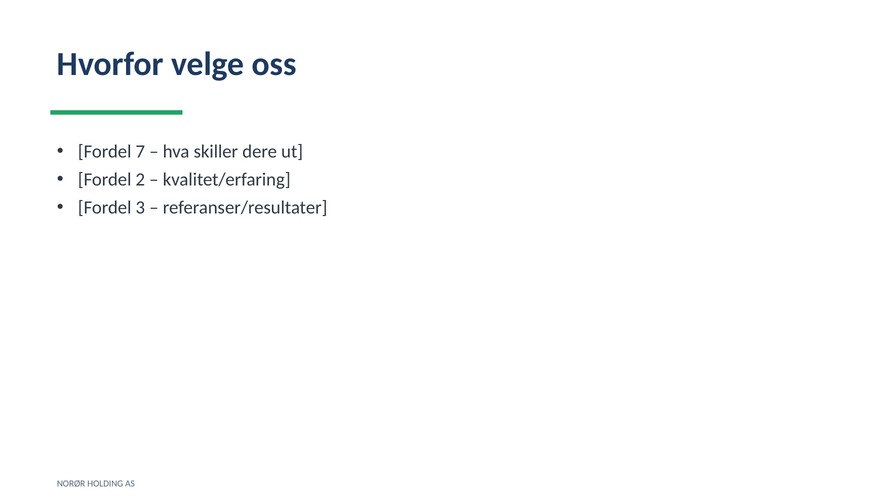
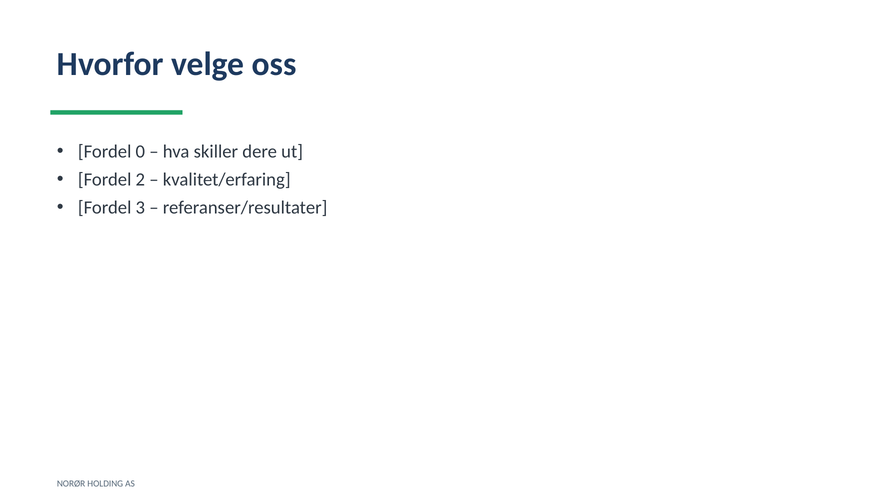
7: 7 -> 0 (140, 152)
